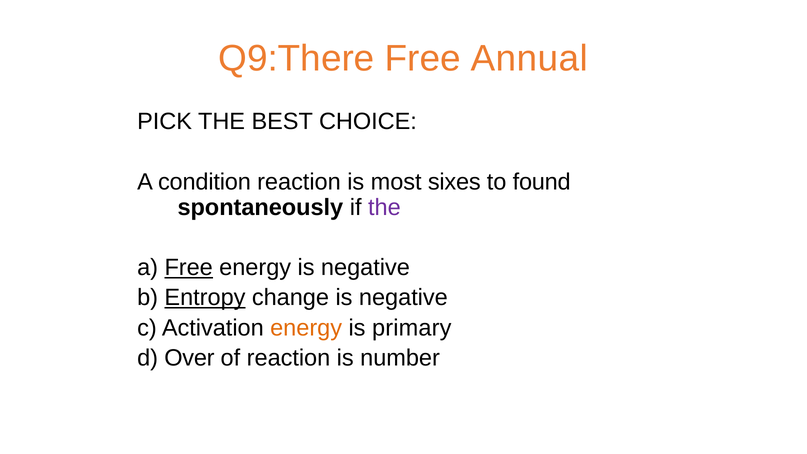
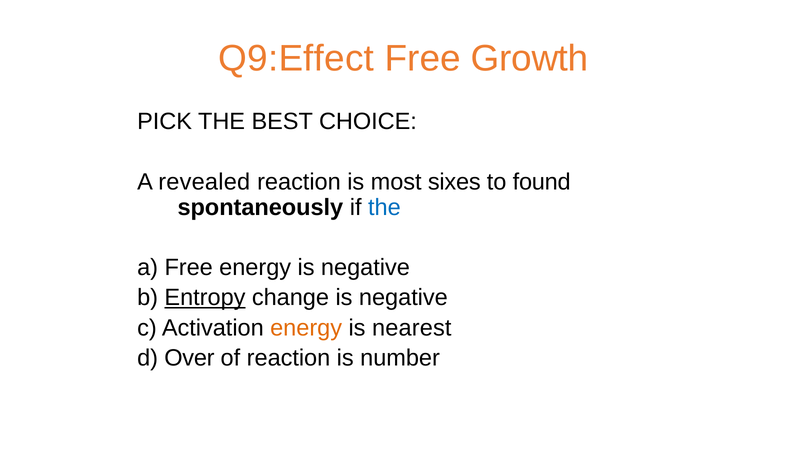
Q9:There: Q9:There -> Q9:Effect (296, 59)
Annual: Annual -> Growth (530, 59)
condition: condition -> revealed (204, 182)
the colour: purple -> blue (384, 207)
Free underline: present -> none (189, 268)
primary: primary -> nearest (412, 328)
